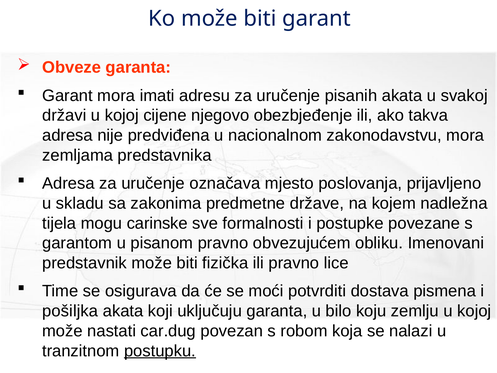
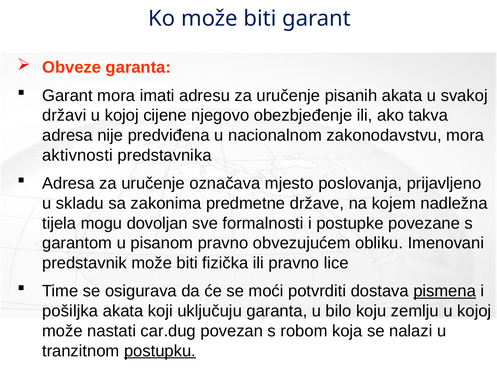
zemljama: zemljama -> aktivnosti (78, 155)
carinske: carinske -> dovoljan (157, 223)
pismena underline: none -> present (445, 291)
